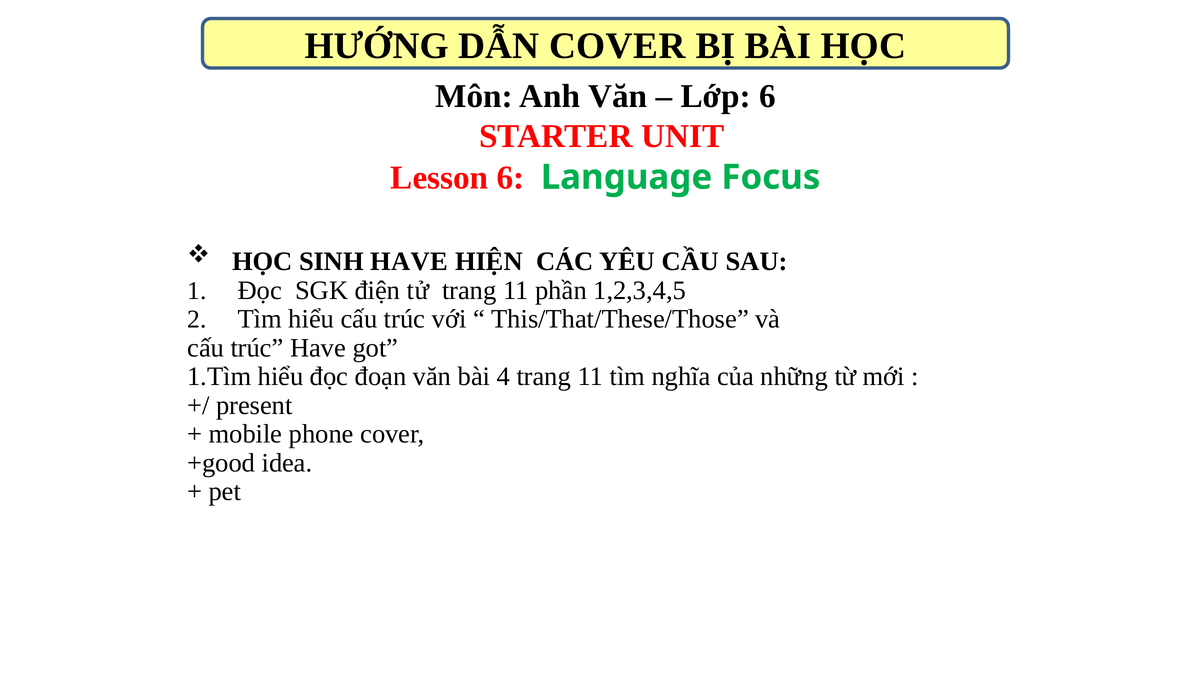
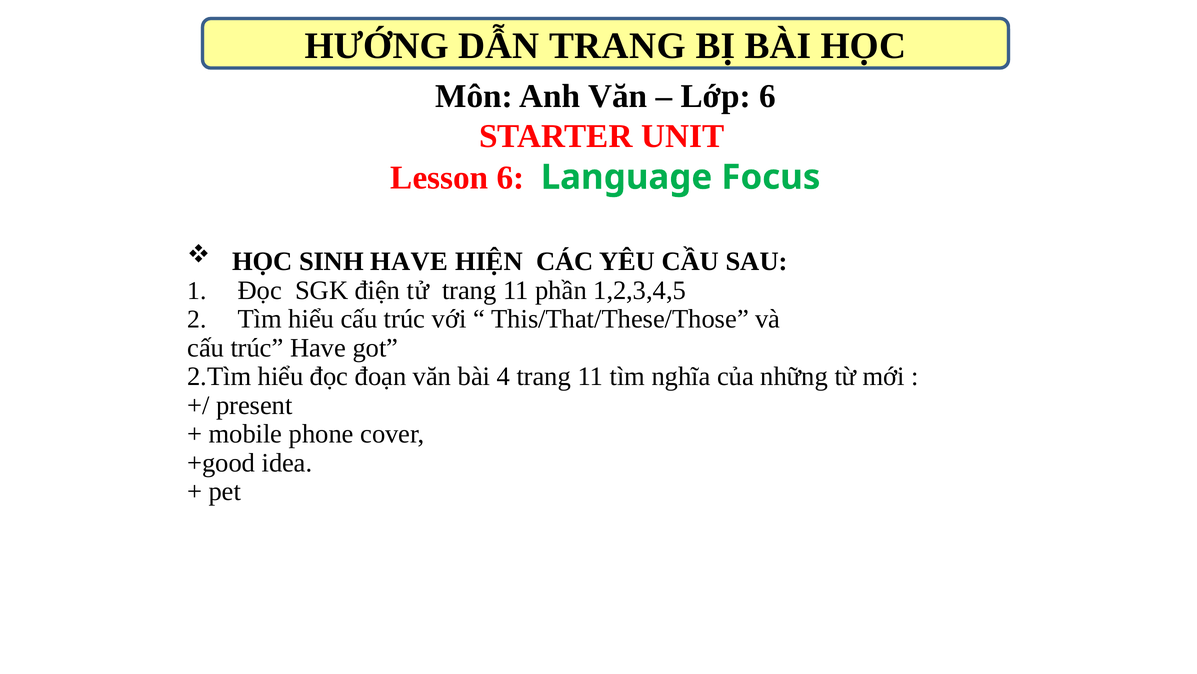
DẪN COVER: COVER -> TRANG (617, 46)
1.Tìm: 1.Tìm -> 2.Tìm (219, 376)
